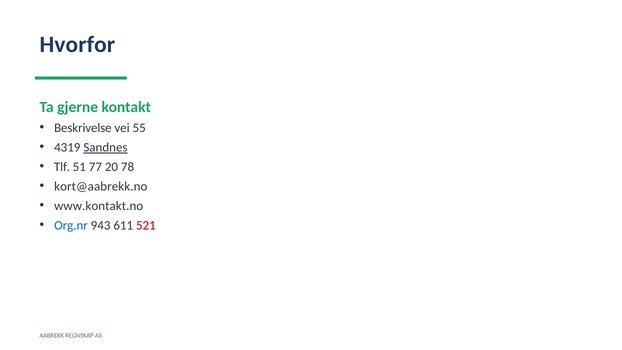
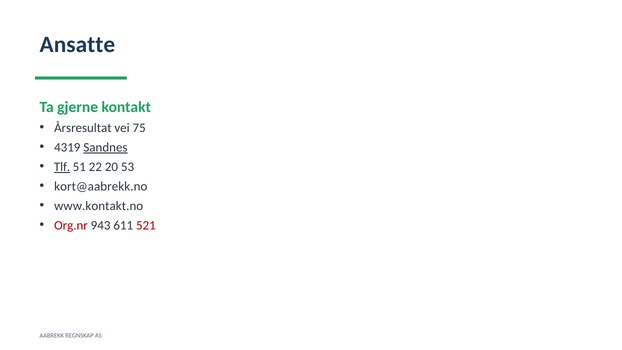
Hvorfor: Hvorfor -> Ansatte (77, 44)
Beskrivelse: Beskrivelse -> Årsresultat (83, 128)
55: 55 -> 75 (139, 128)
Tlf underline: none -> present (62, 167)
77: 77 -> 22 (95, 167)
78: 78 -> 53 (128, 167)
Org.nr colour: blue -> red (71, 225)
